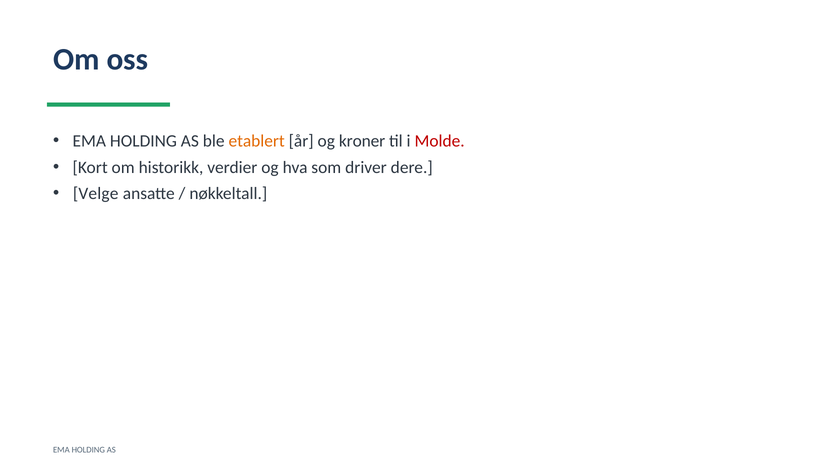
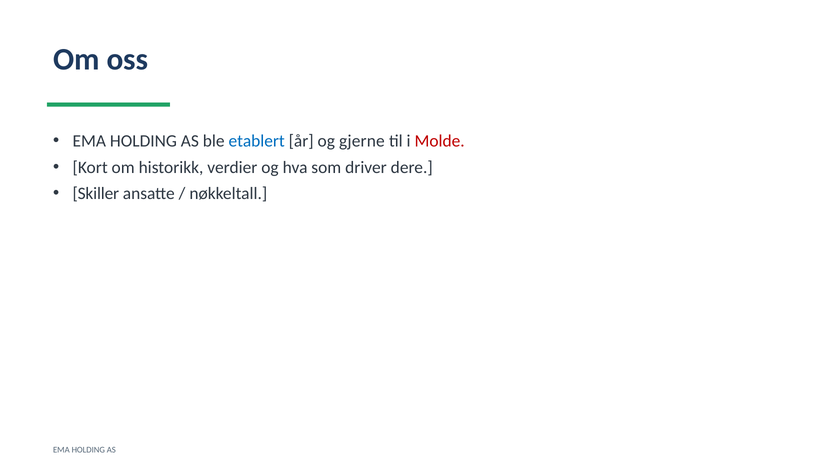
etablert colour: orange -> blue (257, 141)
kroner: kroner -> gjerne (362, 141)
Velge: Velge -> Skiller (96, 193)
